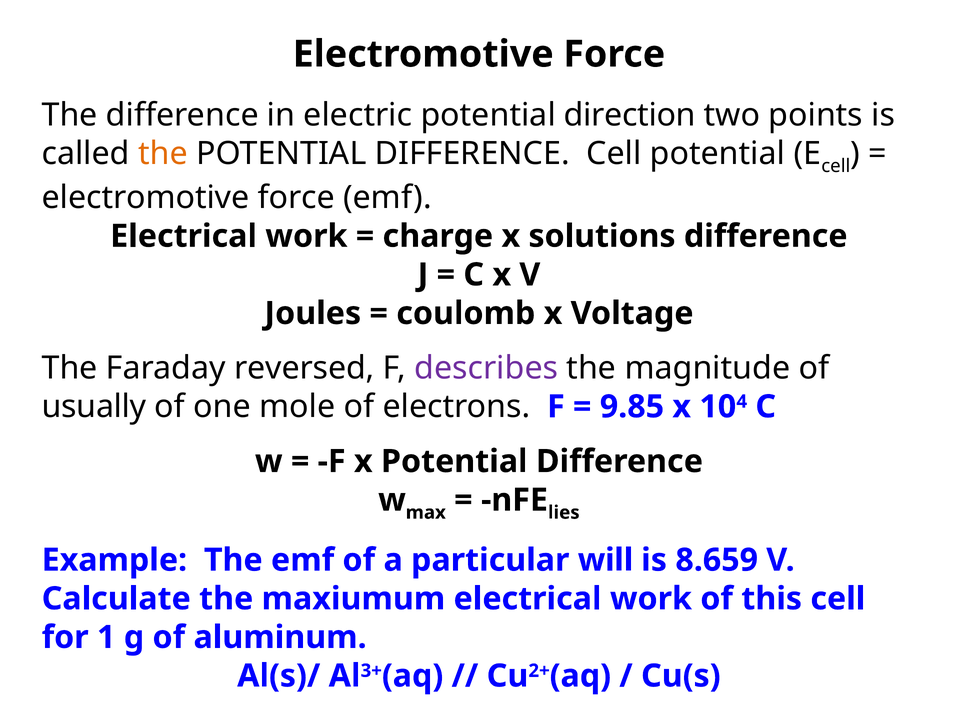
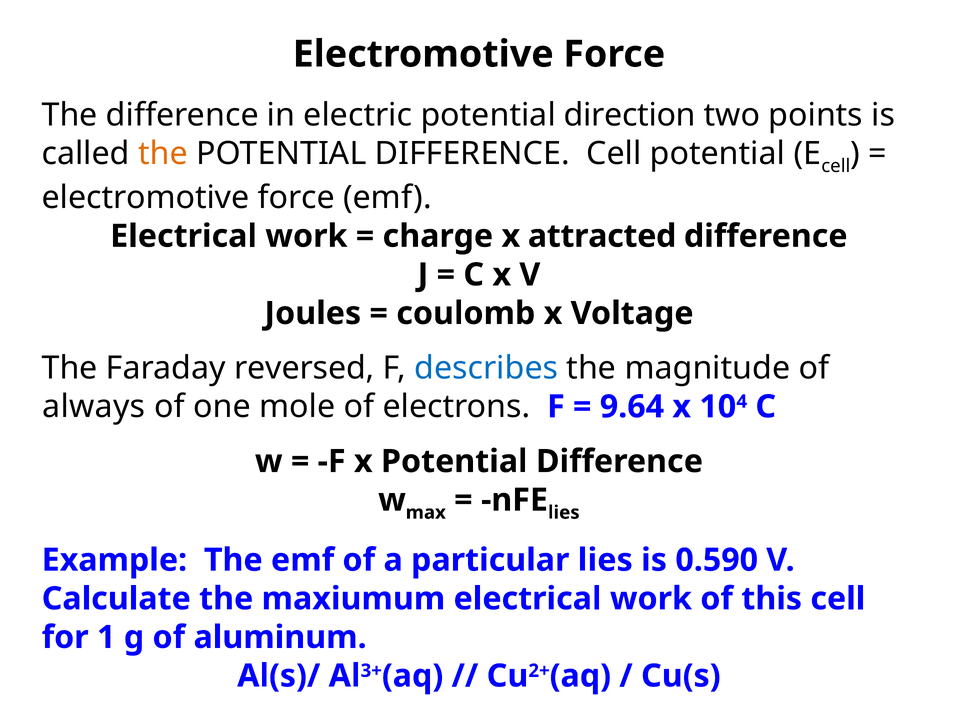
solutions: solutions -> attracted (602, 236)
describes colour: purple -> blue (486, 368)
usually: usually -> always (94, 407)
9.85: 9.85 -> 9.64 (632, 407)
particular will: will -> lies (605, 560)
8.659: 8.659 -> 0.590 (717, 560)
